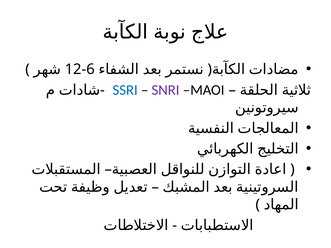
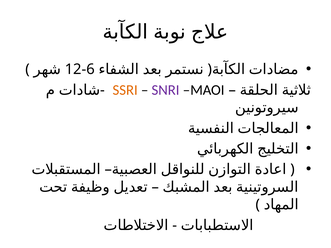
SSRI colour: blue -> orange (125, 90)
